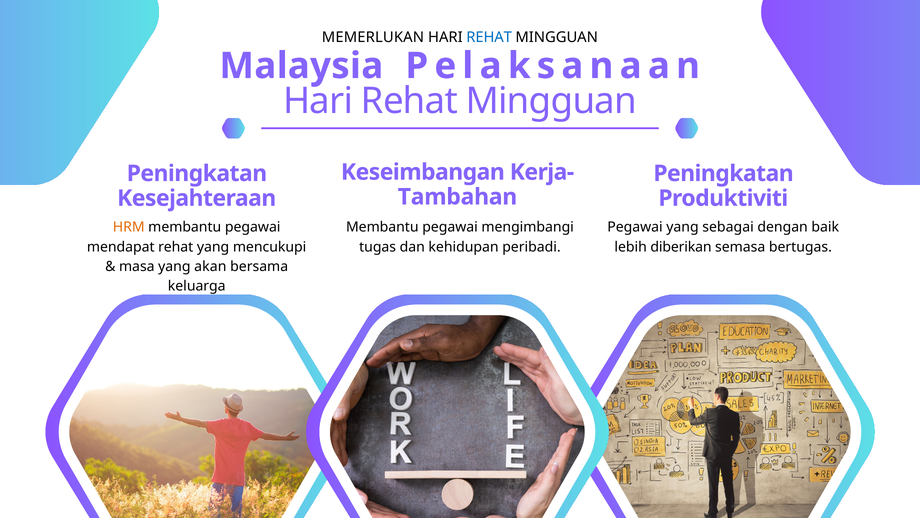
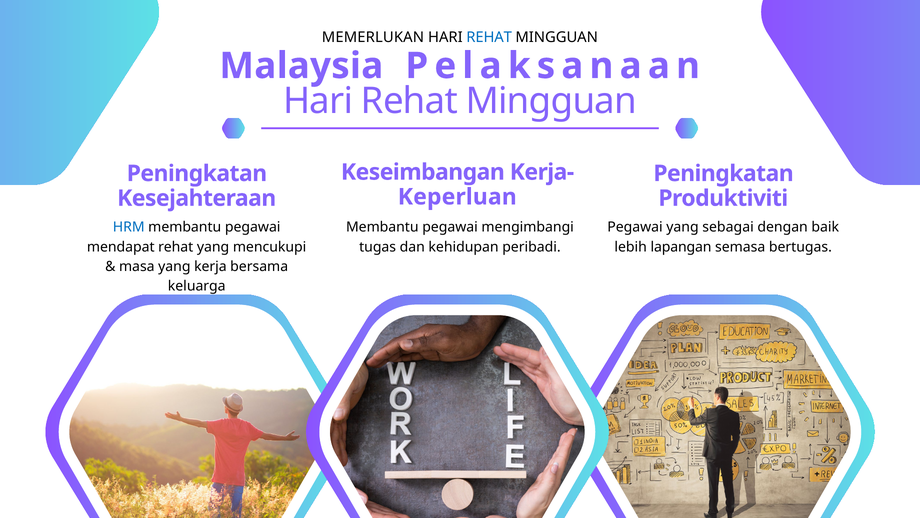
Tambahan: Tambahan -> Keperluan (457, 197)
HRM colour: orange -> blue (129, 227)
diberikan: diberikan -> lapangan (681, 247)
akan: akan -> kerja (210, 266)
